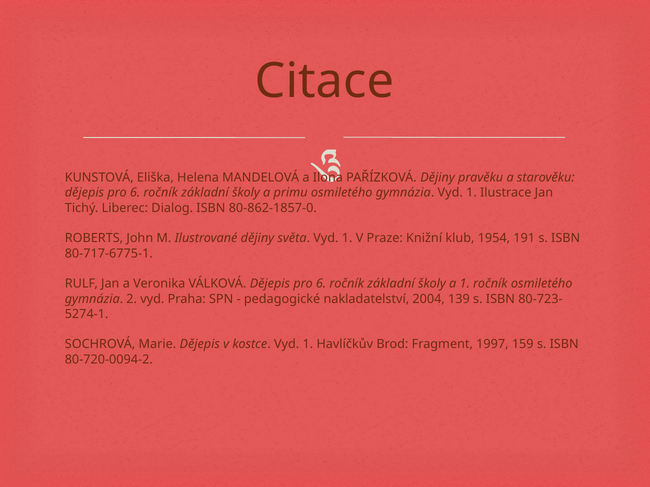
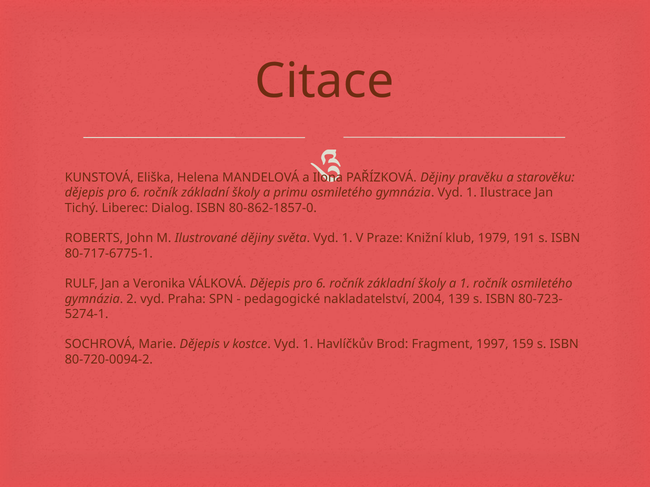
1954: 1954 -> 1979 (494, 238)
